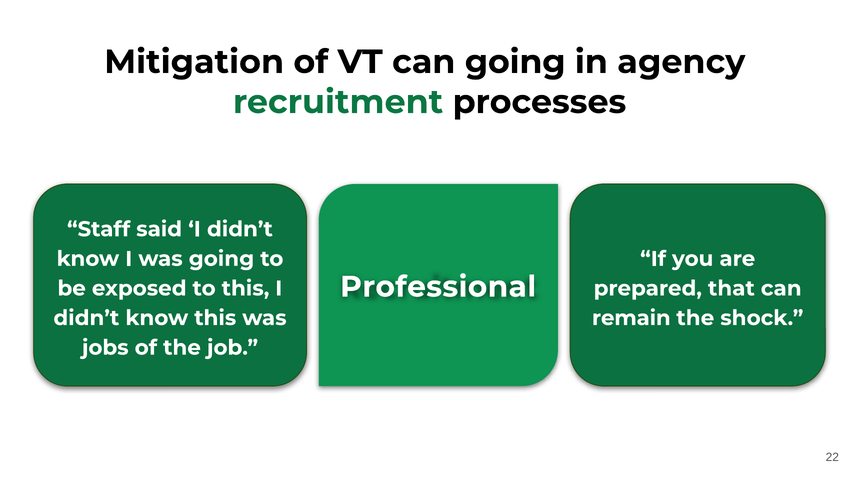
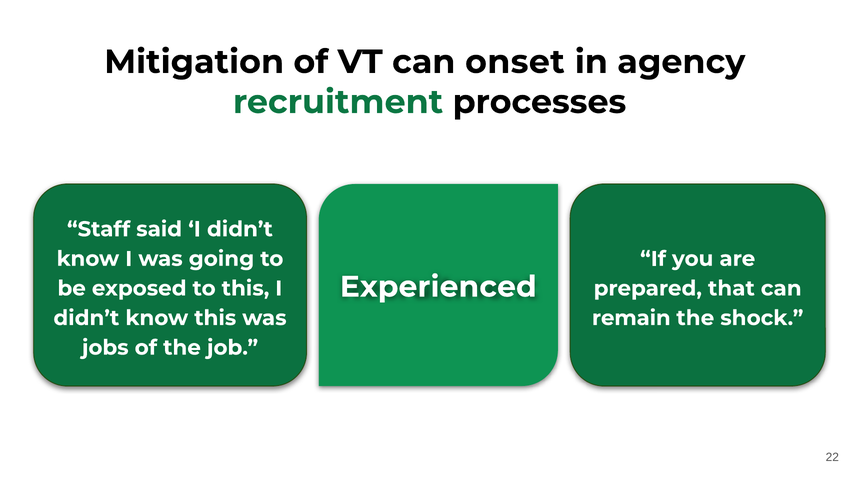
can going: going -> onset (515, 62)
Professional: Professional -> Experienced (438, 287)
